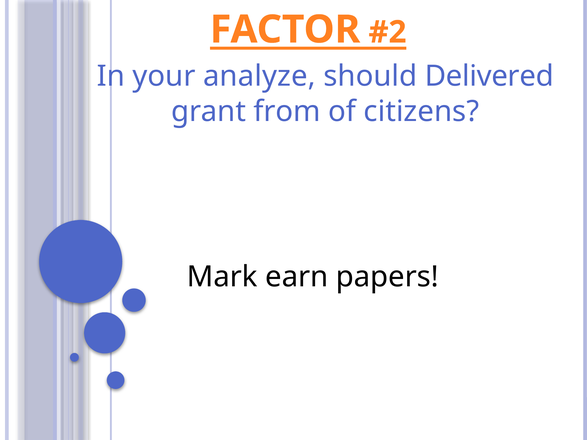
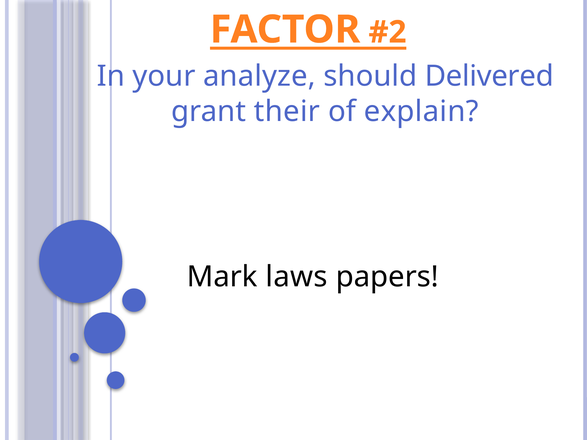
from: from -> their (287, 112)
citizens: citizens -> explain (421, 112)
earn: earn -> laws (297, 277)
